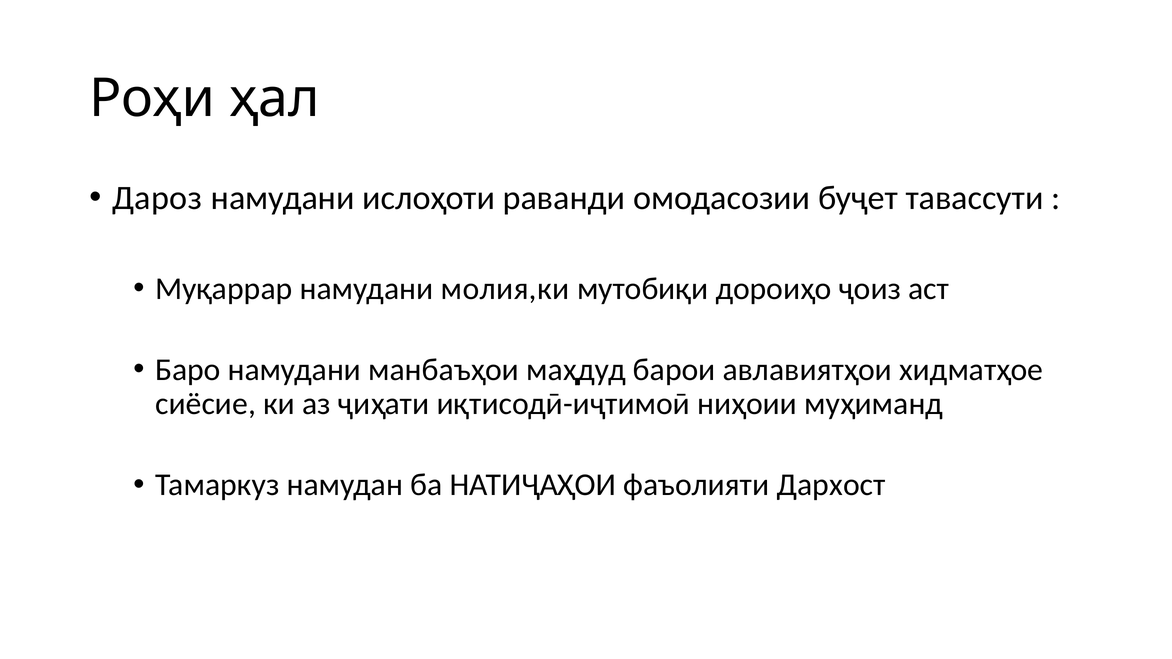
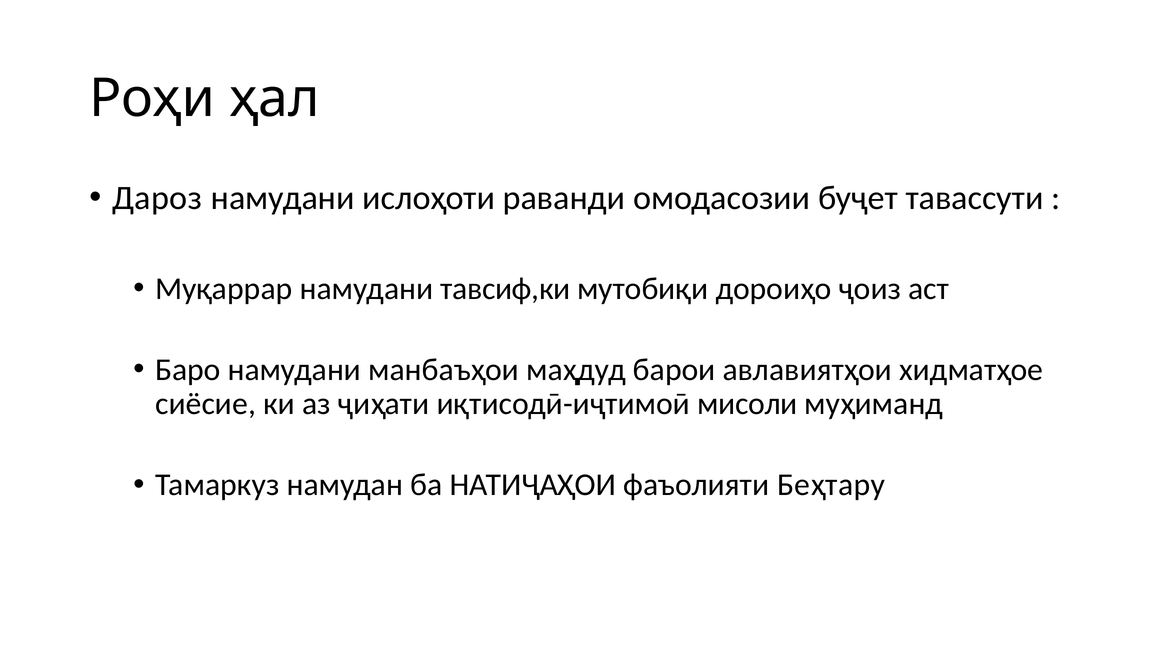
молия,ки: молия,ки -> тавсиф,ки (505, 289)
ниҳоии: ниҳоии -> мисоли (747, 404)
Дархост: Дархост -> Беҳтару (831, 485)
